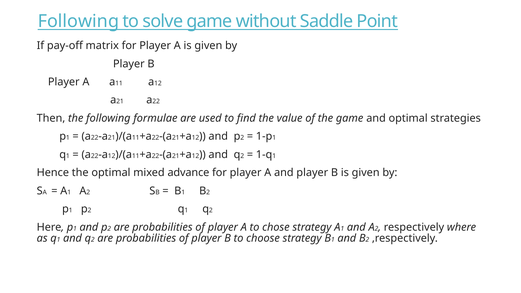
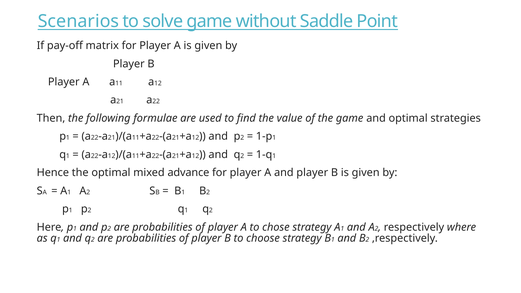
Following: Following -> Scenarios (78, 21)
